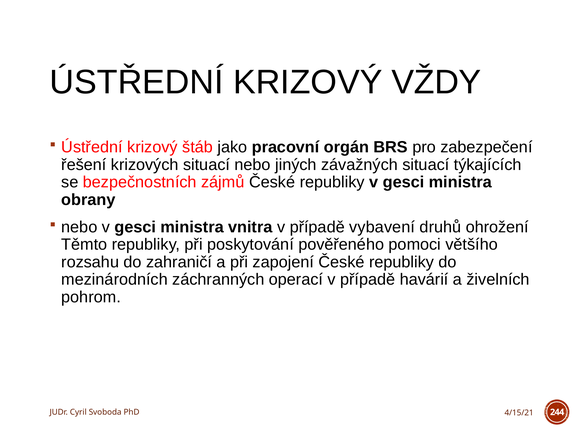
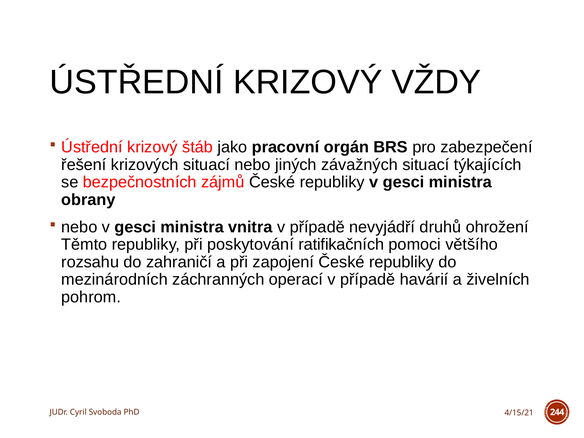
vybavení: vybavení -> nevyjádří (382, 227)
pověřeného: pověřeného -> ratifikačních (341, 245)
